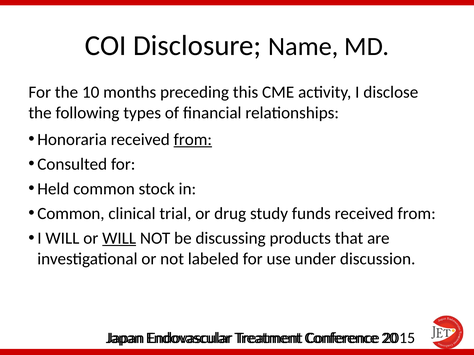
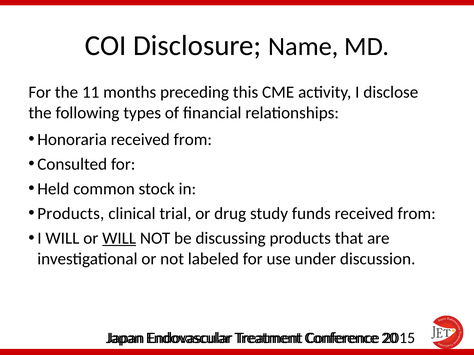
10: 10 -> 11 (91, 92)
from underline: present -> none (193, 140)
Common: Common -> Products (71, 214)
